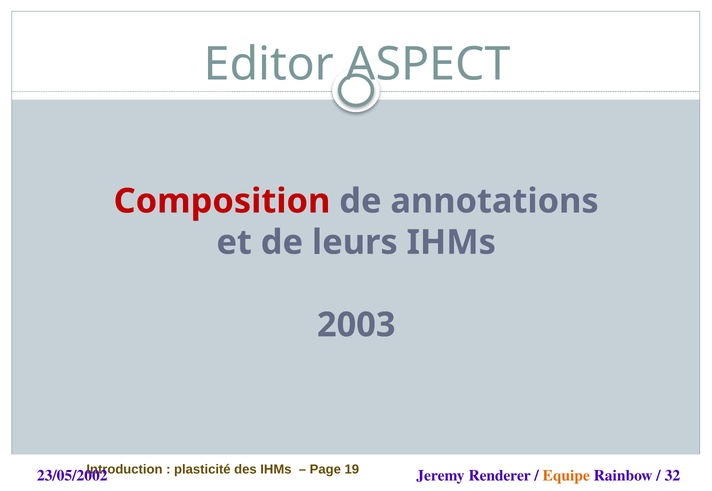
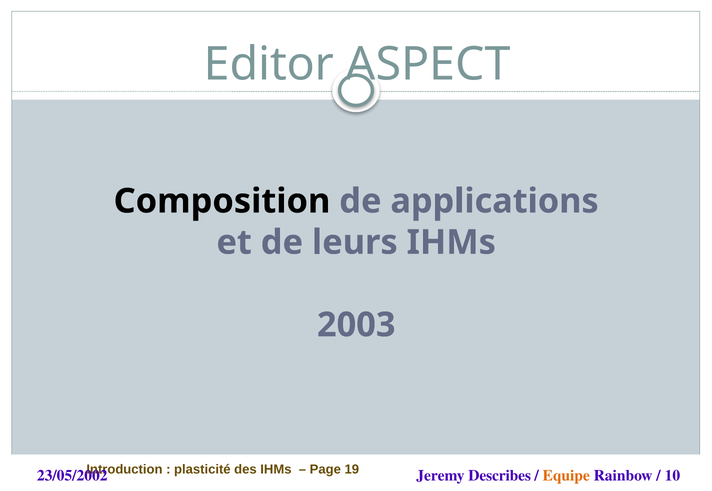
Composition colour: red -> black (222, 201)
annotations: annotations -> applications (495, 201)
Renderer: Renderer -> Describes (500, 476)
32: 32 -> 10 (672, 476)
